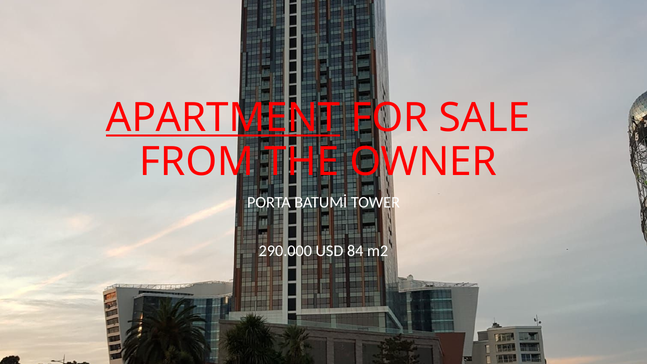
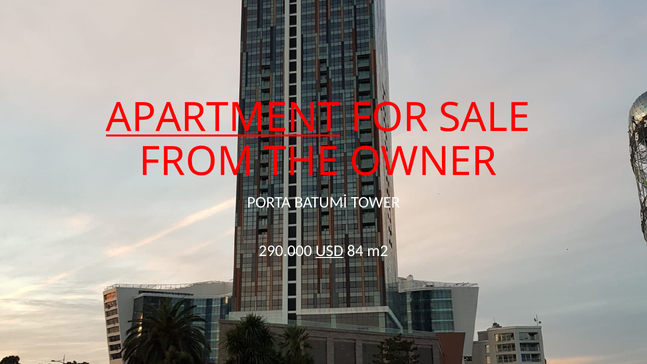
USD underline: none -> present (329, 251)
